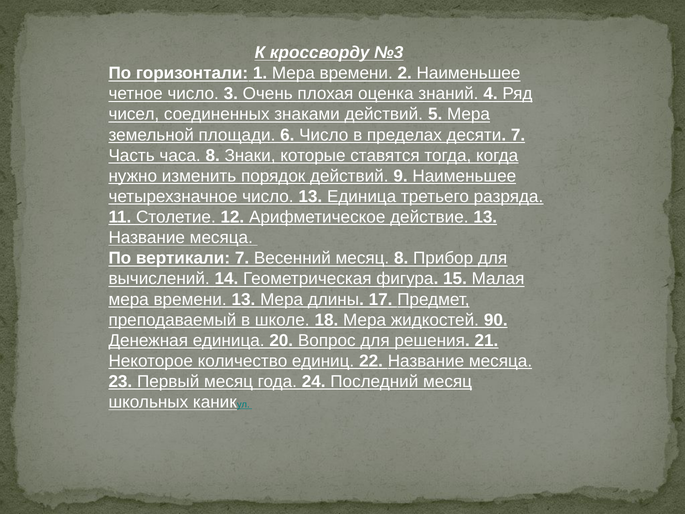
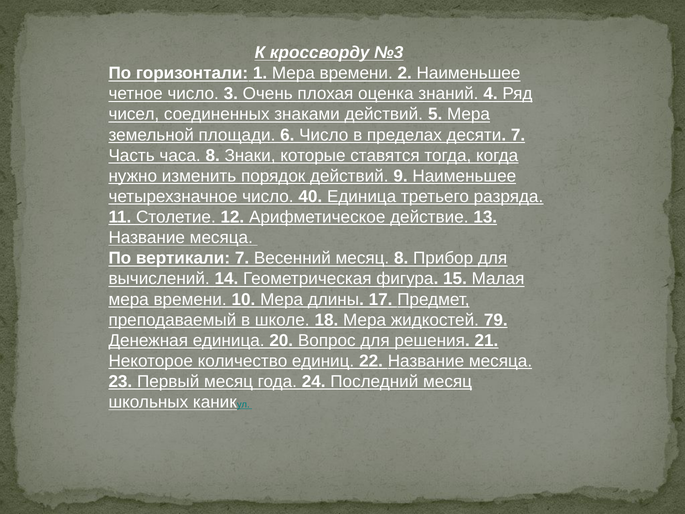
число 13: 13 -> 40 (310, 196)
времени 13: 13 -> 10 (243, 299)
90: 90 -> 79 (496, 320)
